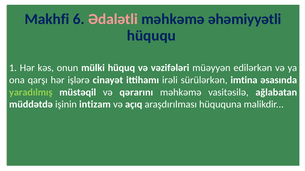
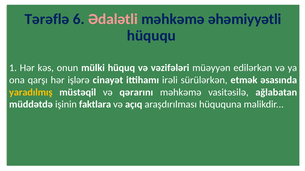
Makhfi: Makhfi -> Tərəflə (47, 19)
imtina: imtina -> etmək (244, 80)
yaradılmış colour: light green -> yellow (31, 92)
intizam: intizam -> faktlara (95, 105)
